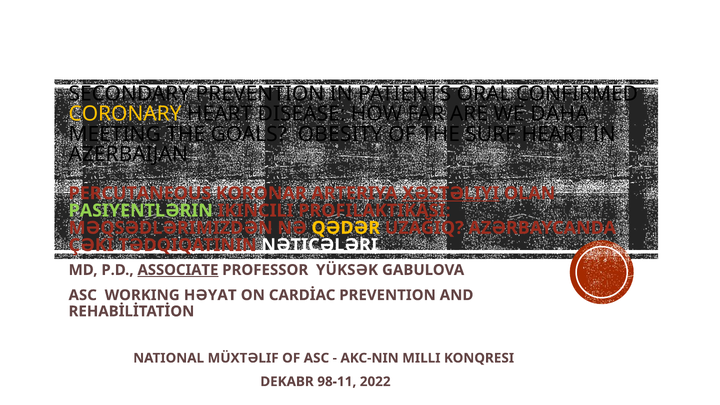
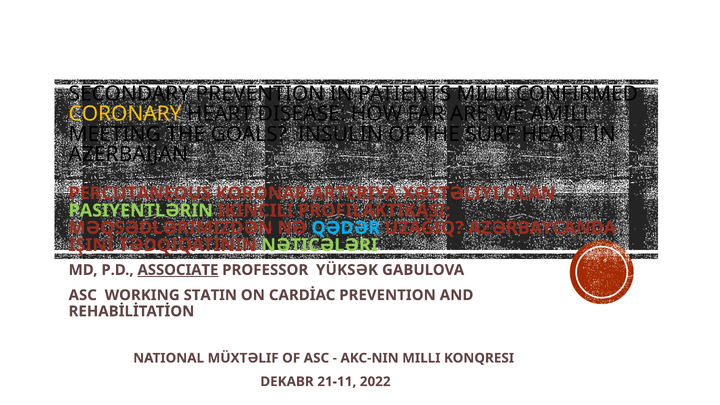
PATIENTS ORAL: ORAL -> MILLI (484, 94)
DAHA: DAHA -> AMILI (560, 114)
OBESITY: OBESITY -> INSULIN (340, 134)
XƏSTƏLIYI underline: present -> none (451, 193)
QƏDƏR colour: yellow -> light blue (346, 228)
ÇƏKI: ÇƏKI -> IŞINI (91, 245)
NƏTICƏLƏRI colour: white -> light green (320, 245)
HƏYAT: HƏYAT -> STATIN (210, 295)
98-11: 98-11 -> 21-11 (337, 382)
